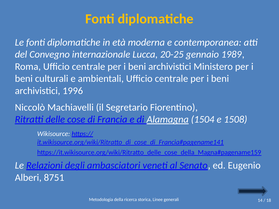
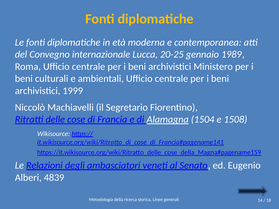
1996: 1996 -> 1999 (73, 91)
8751: 8751 -> 4839 (54, 178)
